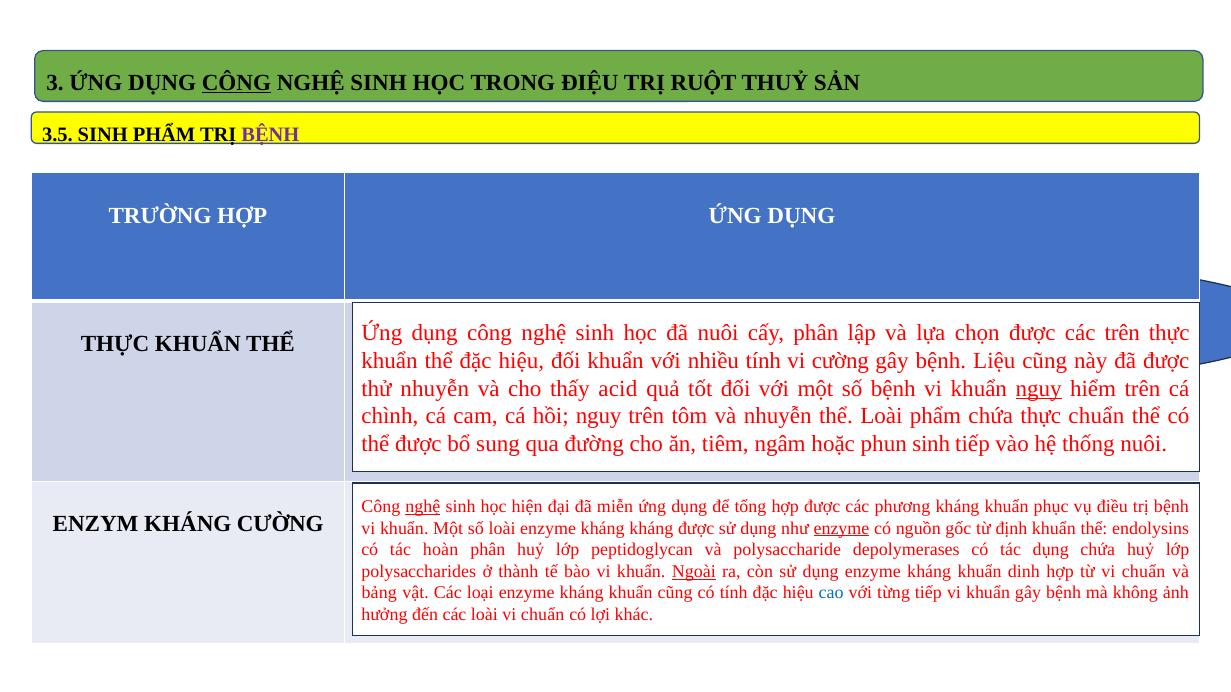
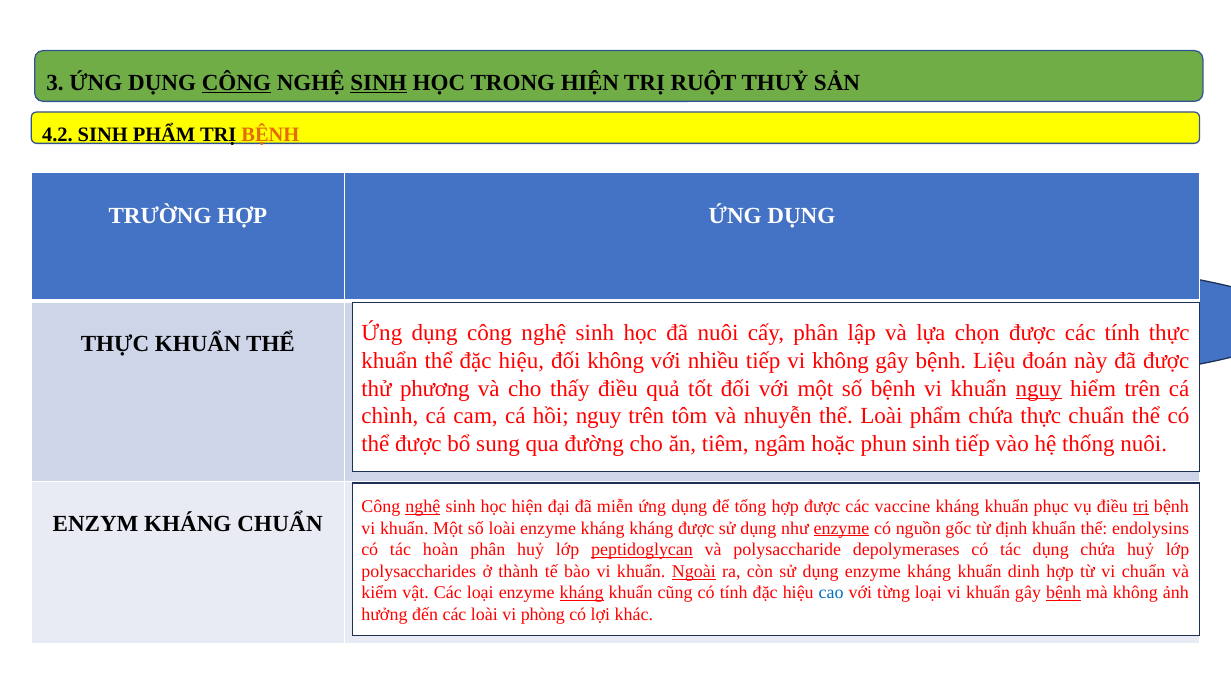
SINH underline: none -> present (379, 83)
HỌC TRONG ĐIỆU: ĐIỆU -> HIỆN (590, 83)
3.5: 3.5 -> 4.2 (57, 135)
BỆNH colour: purple -> orange (270, 135)
trên: trên -> tính (1122, 333)
đối khuẩn: khuẩn -> không (616, 361)
nhiều tính: tính -> tiếp (763, 361)
vi cường: cường -> không (840, 361)
Liệu cũng: cũng -> đoán (1045, 361)
thử nhuyễn: nhuyễn -> phương (435, 389)
thấy acid: acid -> điều (618, 389)
phương: phương -> vaccine (902, 507)
trị underline: none -> present (1141, 507)
KHÁNG CƯỜNG: CƯỜNG -> CHUẨN (280, 525)
peptidoglycan underline: none -> present (642, 550)
bảng: bảng -> kiểm (379, 593)
kháng underline: none -> present (582, 593)
từng tiếp: tiếp -> loại (928, 593)
bệnh underline: none -> present (1064, 593)
loài vi chuẩn: chuẩn -> phòng (543, 615)
